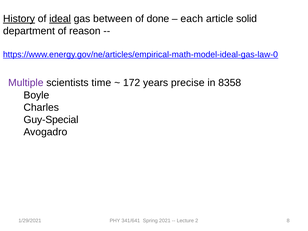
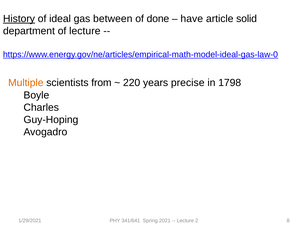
ideal underline: present -> none (60, 19)
each: each -> have (192, 19)
of reason: reason -> lecture (85, 31)
Multiple colour: purple -> orange (26, 83)
time: time -> from (101, 83)
172: 172 -> 220 (132, 83)
8358: 8358 -> 1798 (230, 83)
Guy-Special: Guy-Special -> Guy-Hoping (51, 120)
